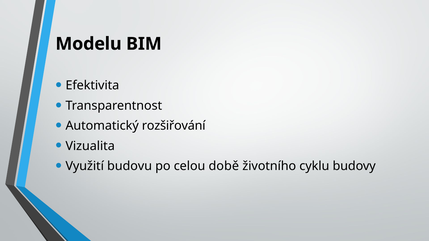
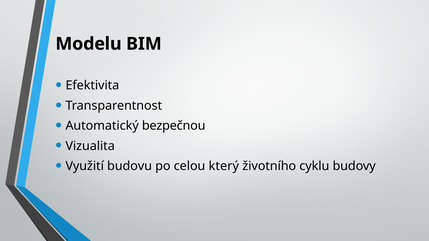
rozšiřování: rozšiřování -> bezpečnou (174, 126)
době: době -> který (224, 166)
